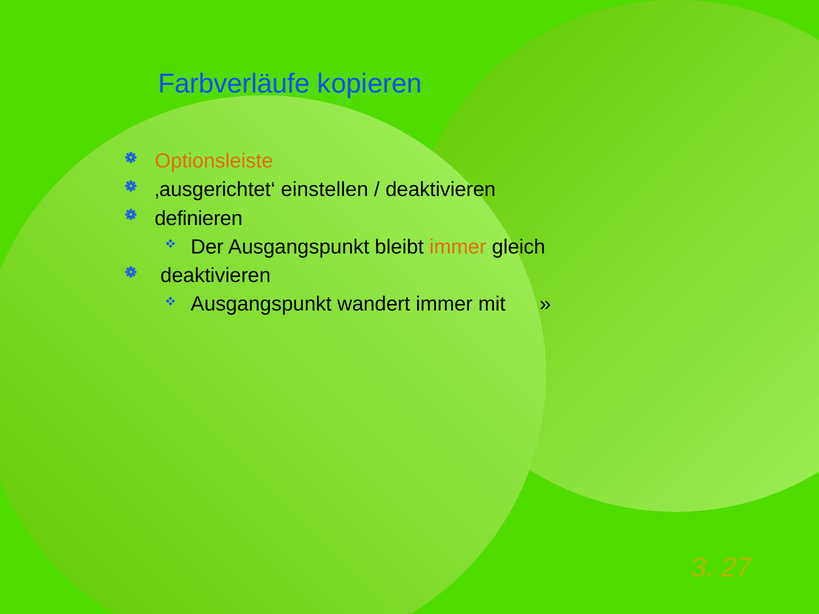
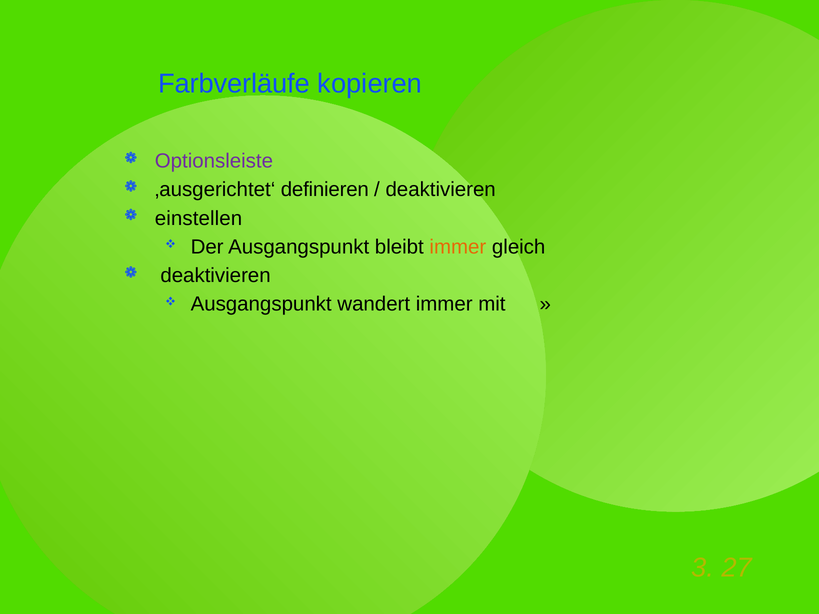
Optionsleiste colour: orange -> purple (214, 161)
einstellen: einstellen -> definieren (325, 190)
definieren: definieren -> einstellen (199, 218)
